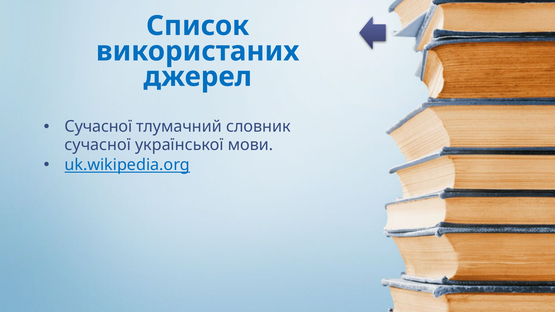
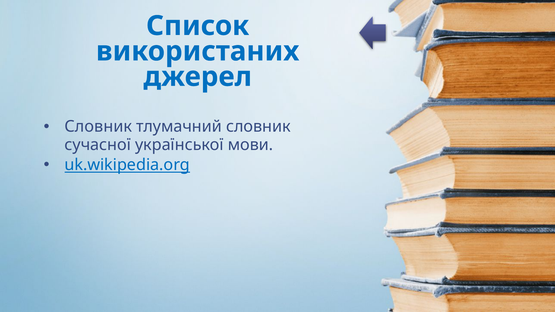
Сучасної: Сучасної -> Словник (98, 127)
